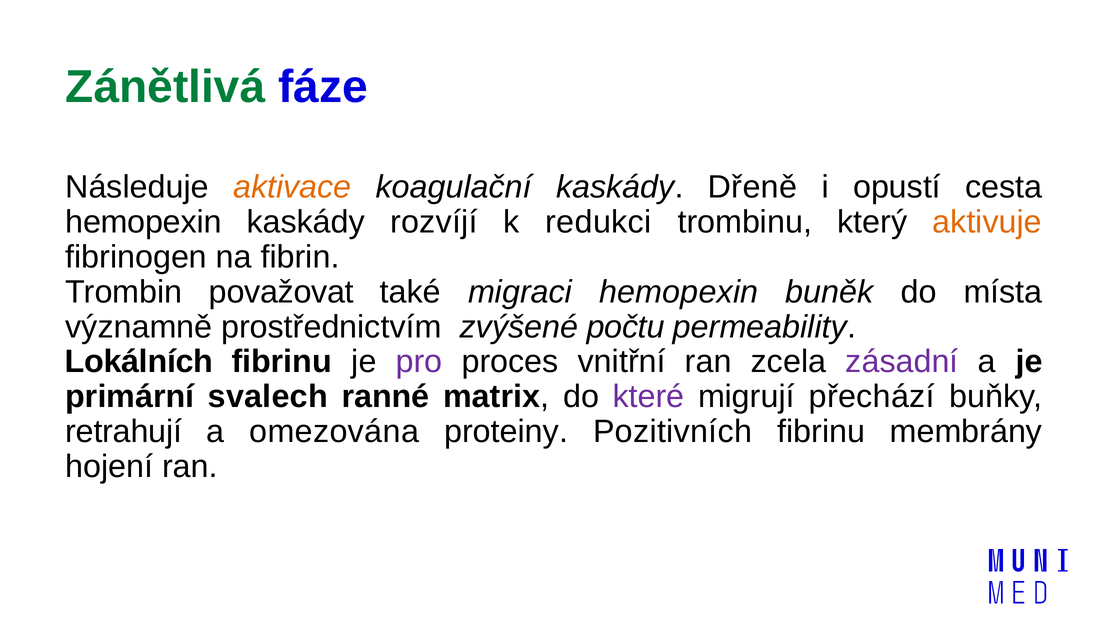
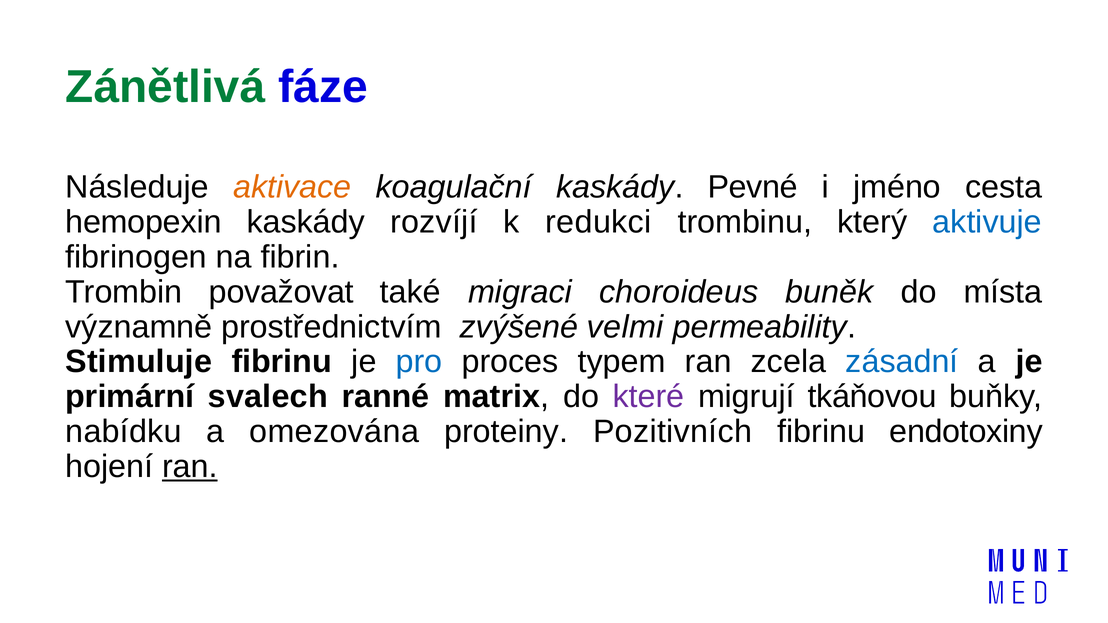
Dřeně: Dřeně -> Pevné (753, 187)
opustí: opustí -> jméno (897, 187)
aktivuje colour: orange -> blue (987, 222)
migraci hemopexin: hemopexin -> choroideus (679, 292)
počtu: počtu -> velmi (625, 327)
Lokálních: Lokálních -> Stimuluje (139, 362)
pro colour: purple -> blue (419, 362)
vnitřní: vnitřní -> typem (622, 362)
zásadní colour: purple -> blue (902, 362)
přechází: přechází -> tkáňovou (872, 397)
retrahují: retrahují -> nabídku (123, 432)
membrány: membrány -> endotoxiny (966, 432)
ran underline: none -> present (190, 467)
